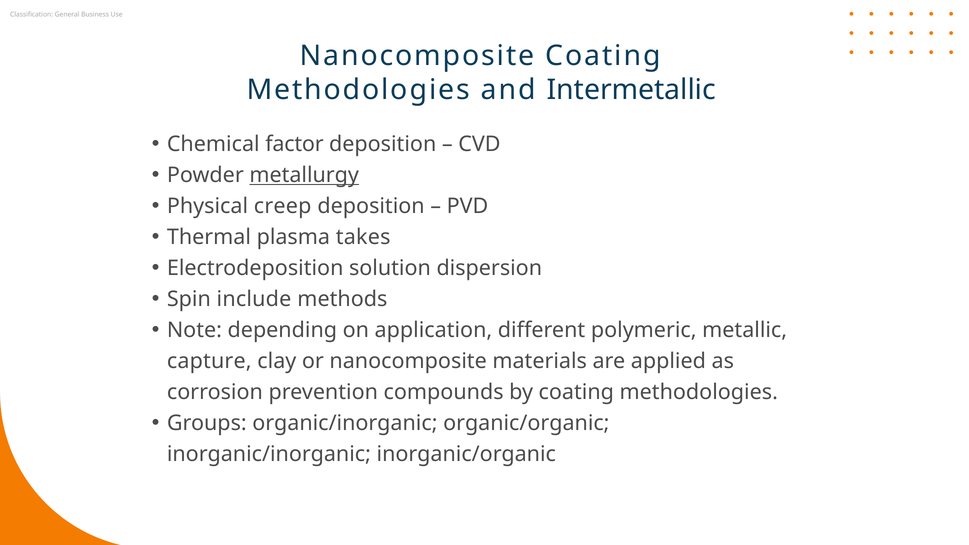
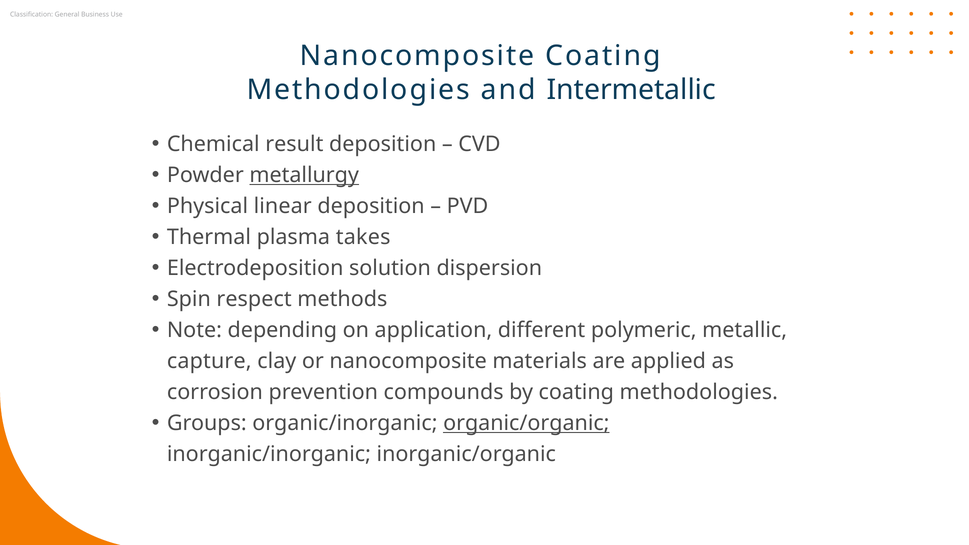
factor: factor -> result (294, 144)
creep: creep -> linear (283, 206)
include: include -> respect (254, 299)
organic/organic underline: none -> present (526, 423)
